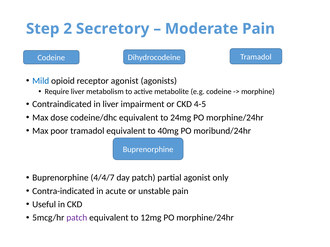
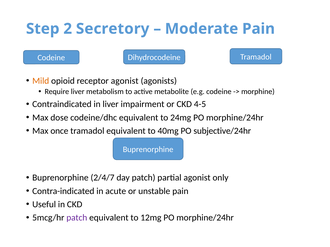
Mild colour: blue -> orange (41, 81)
poor: poor -> once (59, 131)
moribund/24hr: moribund/24hr -> subjective/24hr (222, 131)
4/4/7: 4/4/7 -> 2/4/7 (103, 178)
